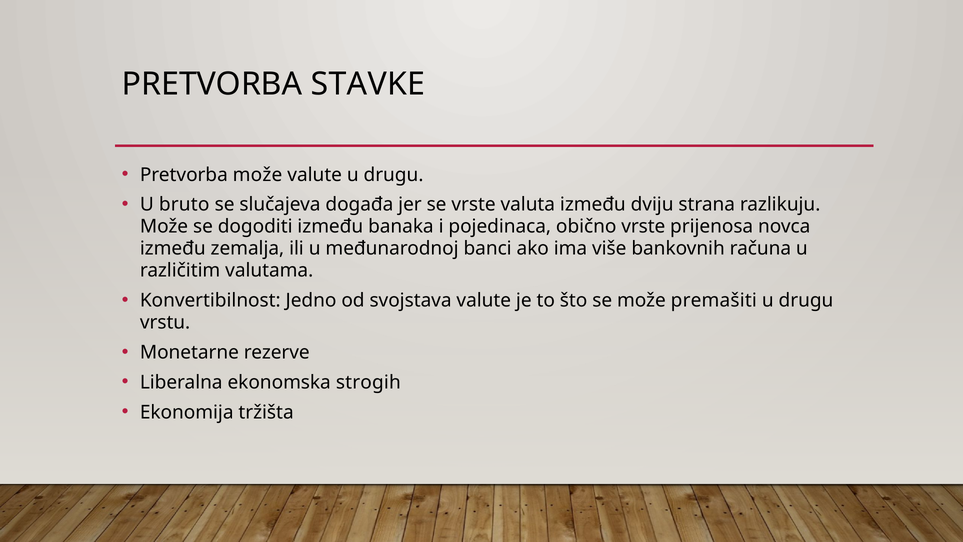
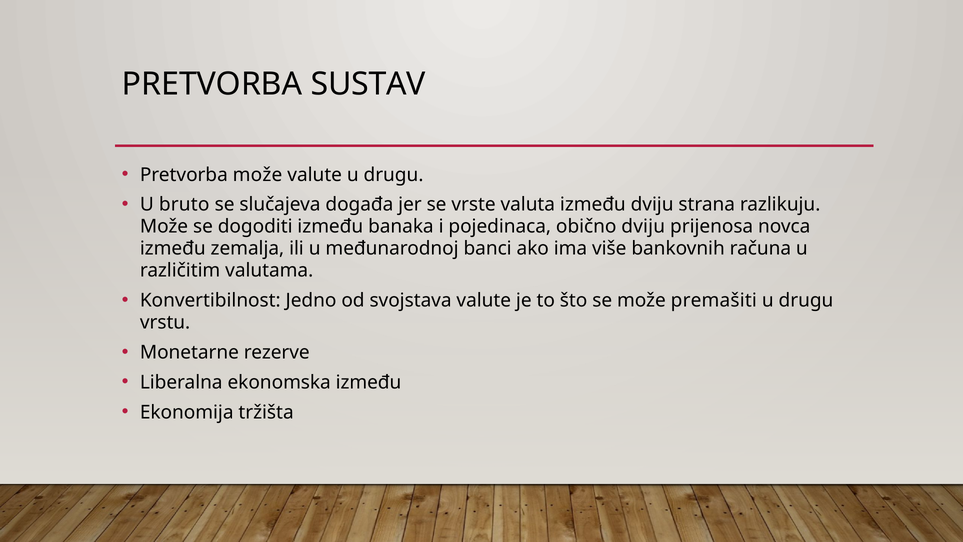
STAVKE: STAVKE -> SUSTAV (368, 84)
obično vrste: vrste -> dviju (643, 227)
ekonomska strogih: strogih -> između (369, 382)
